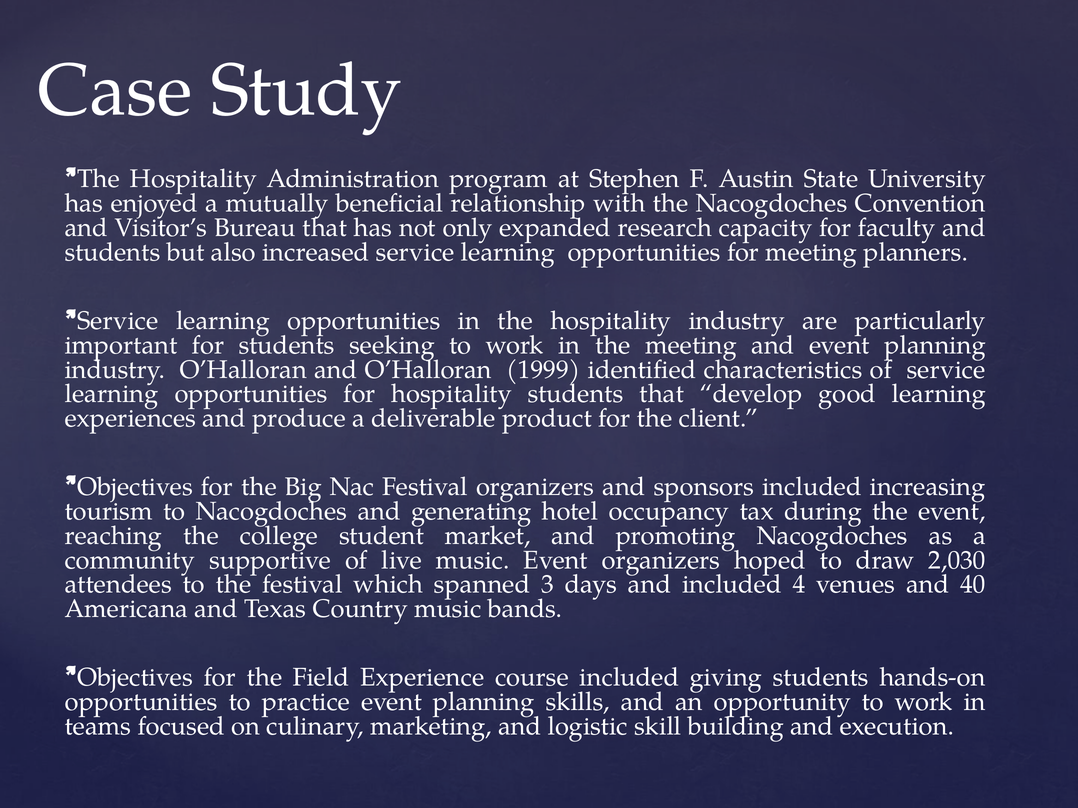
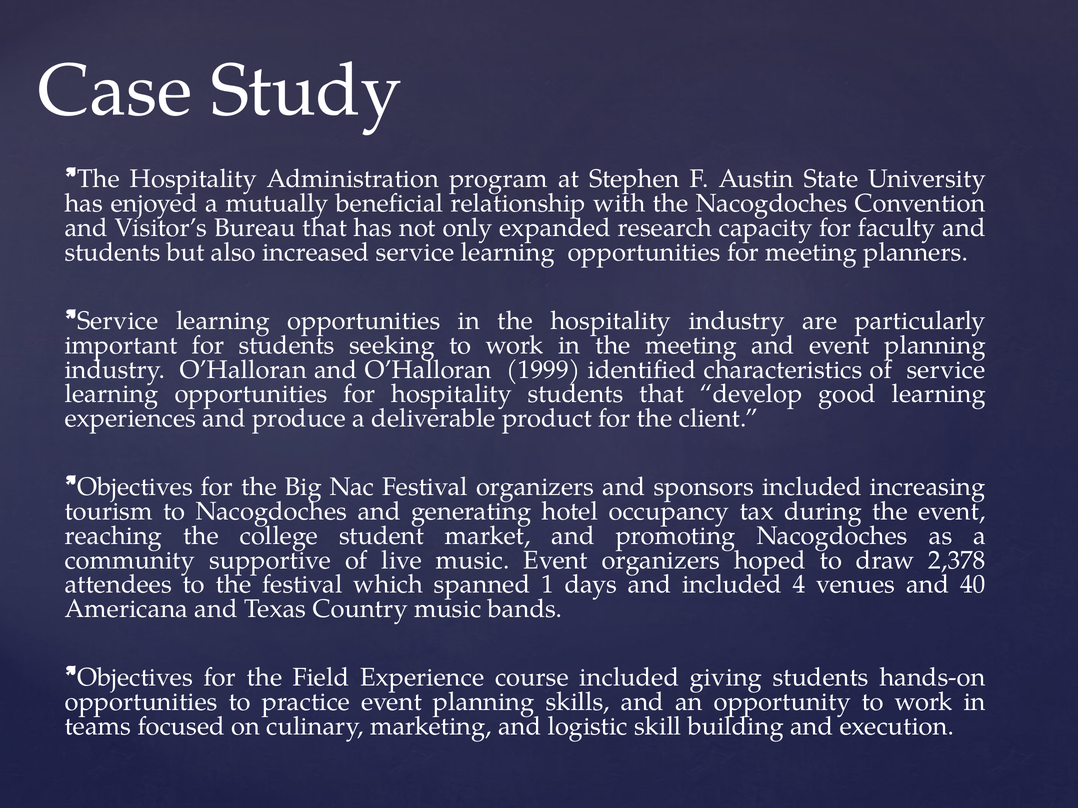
2,030: 2,030 -> 2,378 (957, 560)
3: 3 -> 1 (547, 585)
